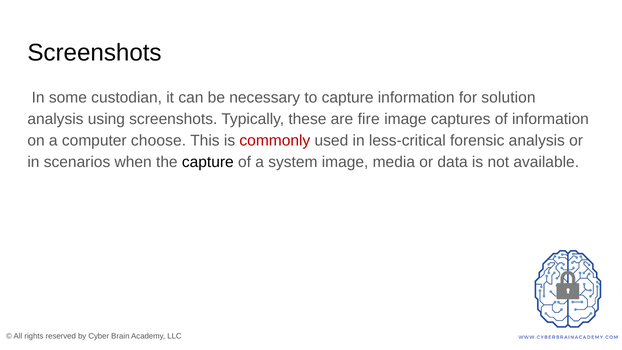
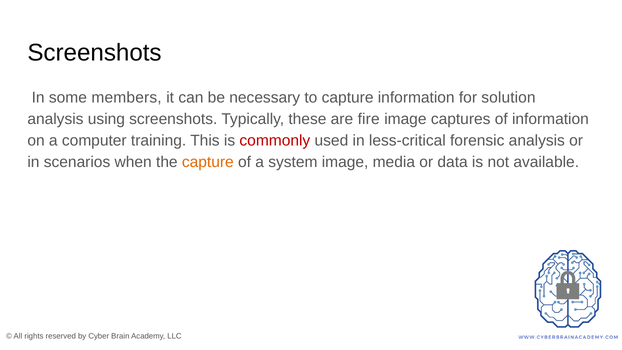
custodian: custodian -> members (127, 98)
choose: choose -> training (159, 141)
capture colour: black -> orange (208, 162)
